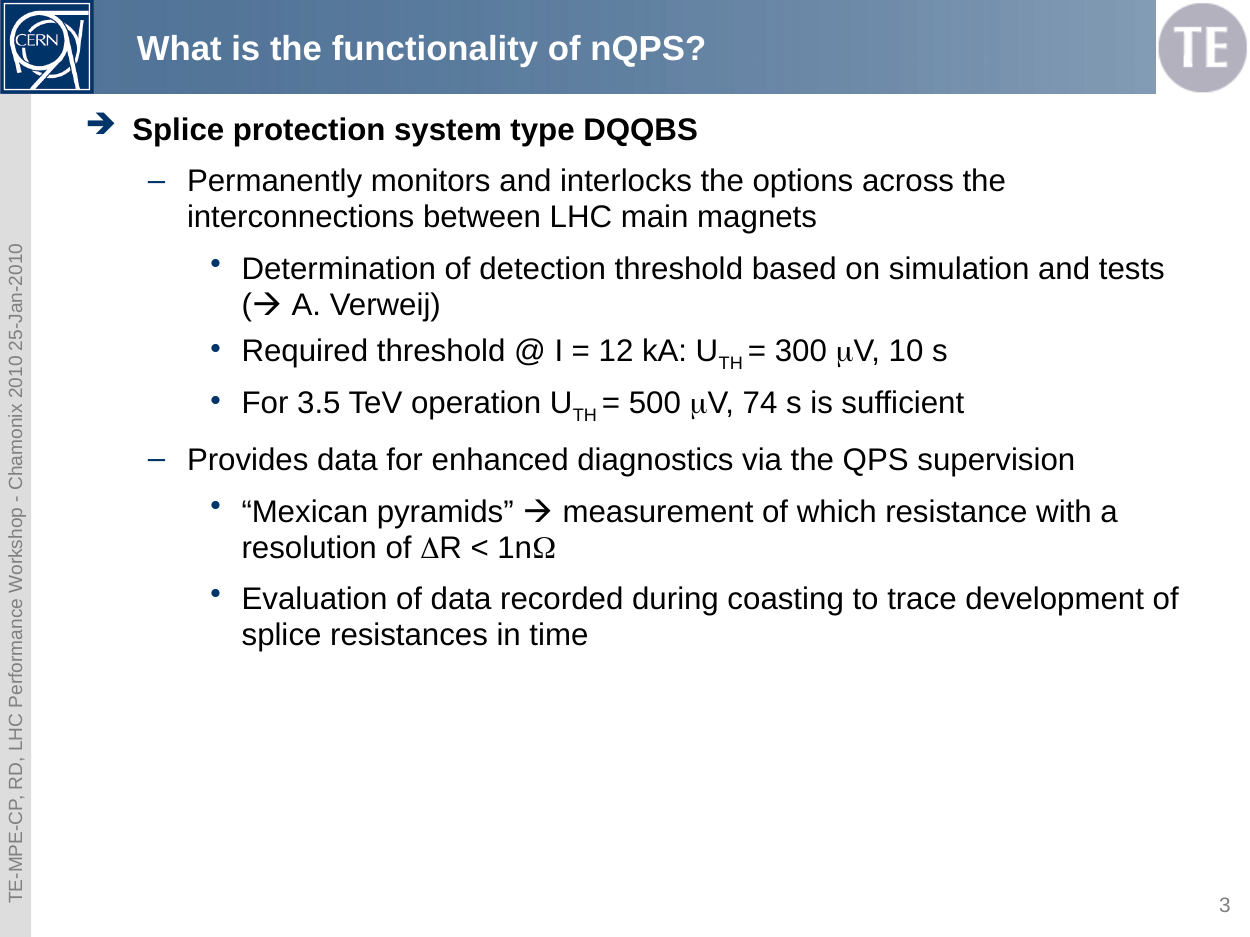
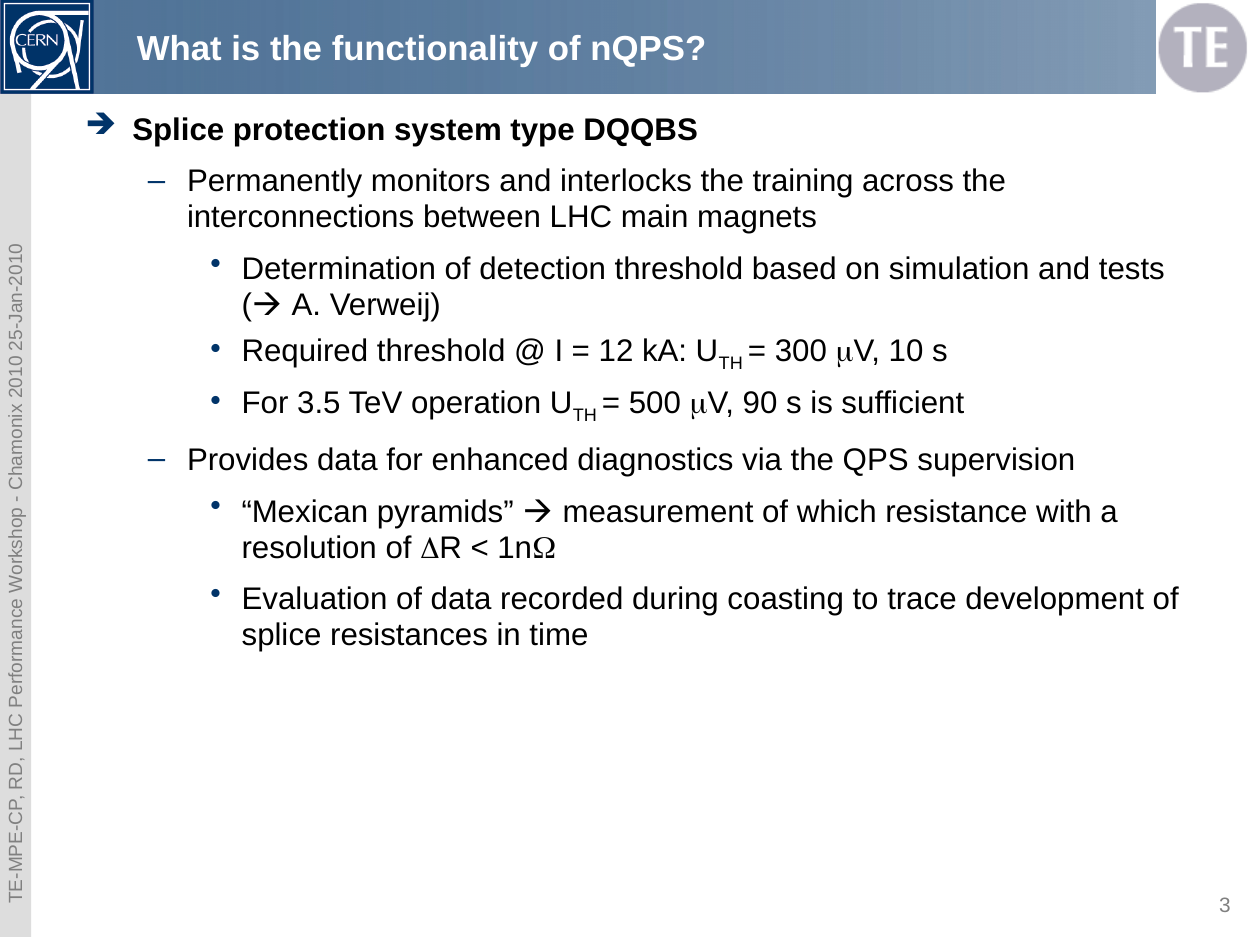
options: options -> training (803, 182)
74: 74 -> 90 (760, 404)
